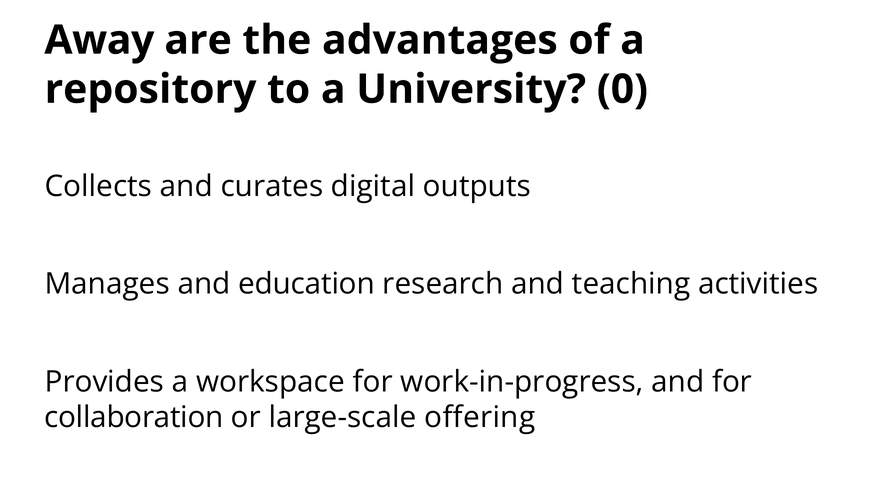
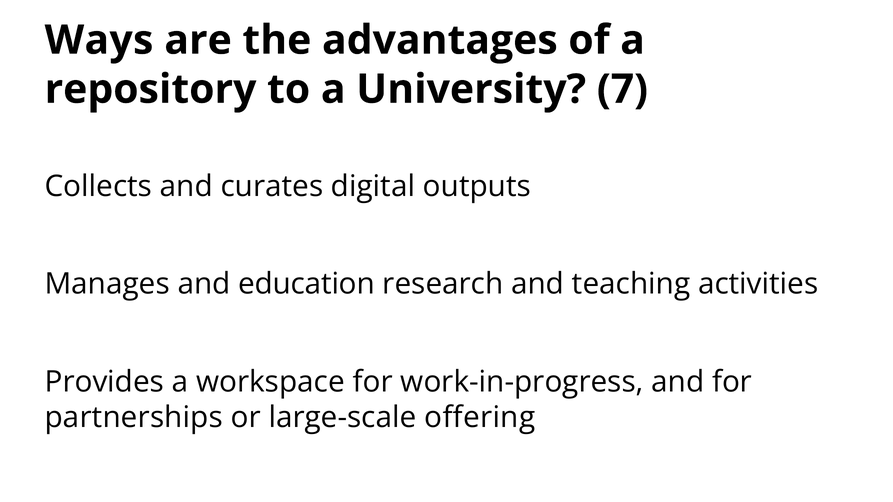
Away: Away -> Ways (99, 40)
0: 0 -> 7 (622, 89)
collaboration: collaboration -> partnerships (134, 418)
